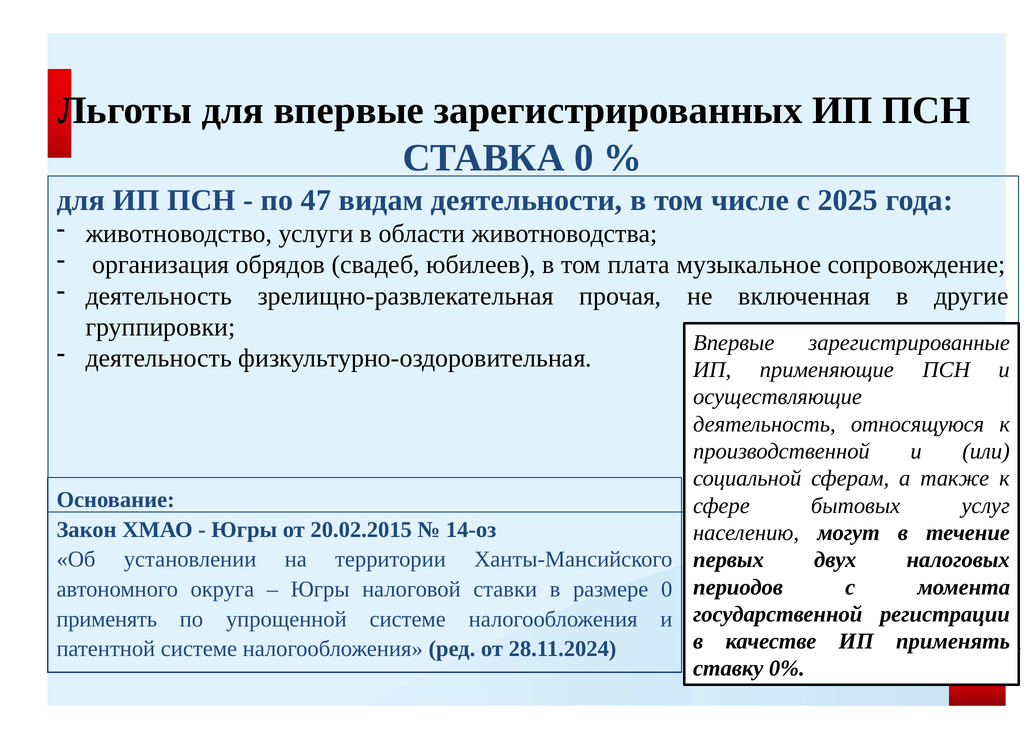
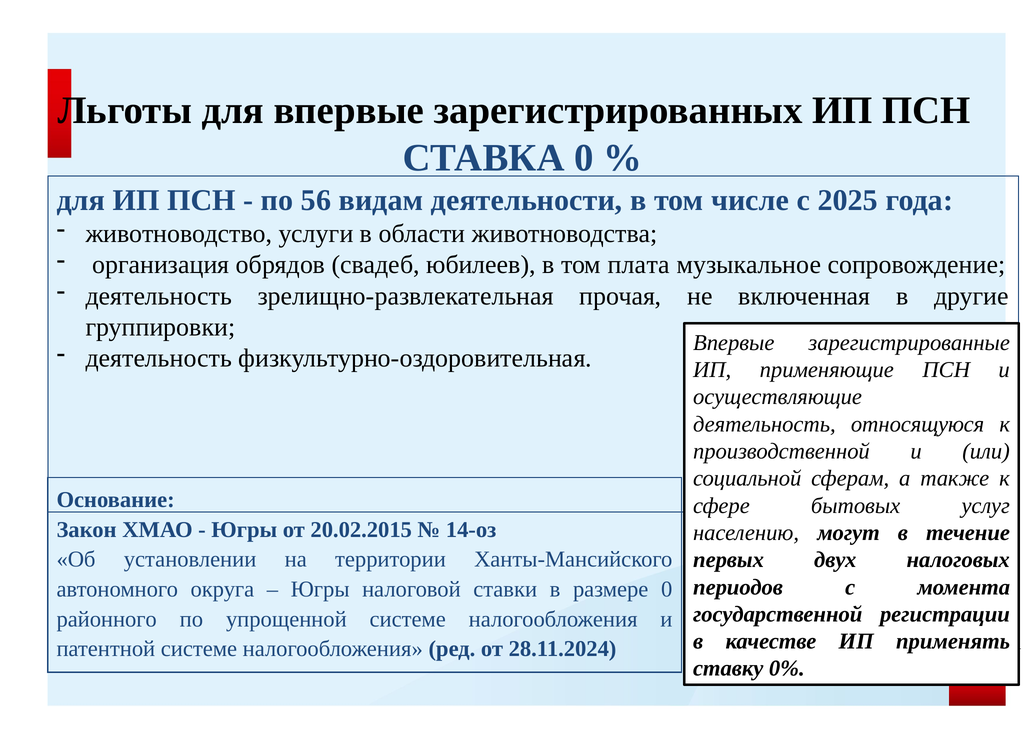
47: 47 -> 56 (316, 200)
применять: применять -> районного (107, 619)
